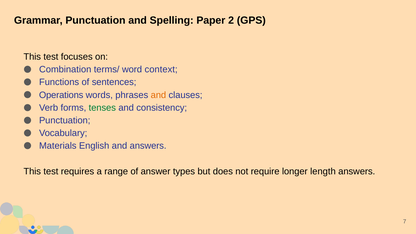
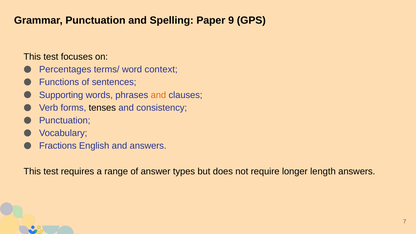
2: 2 -> 9 (231, 21)
Combination: Combination -> Percentages (65, 69)
Operations: Operations -> Supporting (61, 95)
tenses colour: green -> black (102, 108)
Materials: Materials -> Fractions (58, 146)
